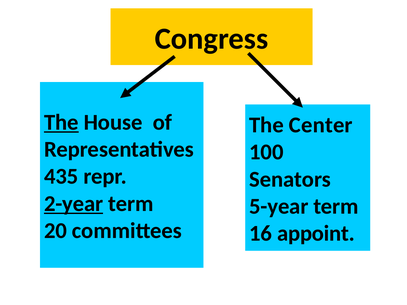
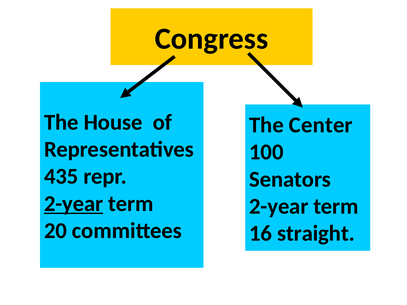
The underline: present -> none (61, 122)
5-year: 5-year -> 2-year (279, 207)
appoint: appoint -> straight (316, 234)
